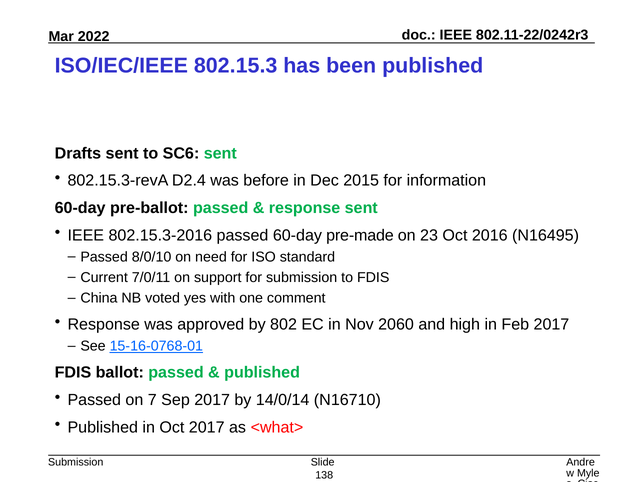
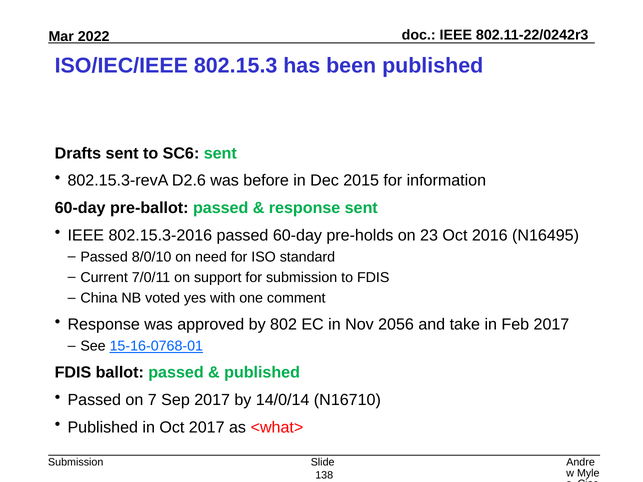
D2.4: D2.4 -> D2.6 (189, 181)
pre-made: pre-made -> pre-holds (360, 235)
2060: 2060 -> 2056 (396, 325)
high: high -> take (465, 325)
